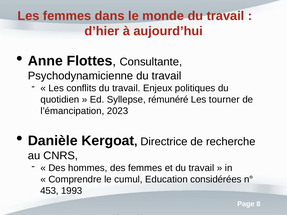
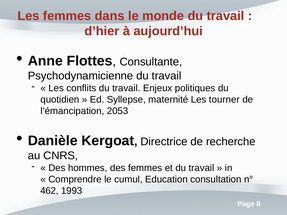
rémunéré: rémunéré -> maternité (168, 100)
2023: 2023 -> 2053 (118, 111)
considérées: considérées -> consultation (216, 180)
453: 453 -> 462 (49, 191)
